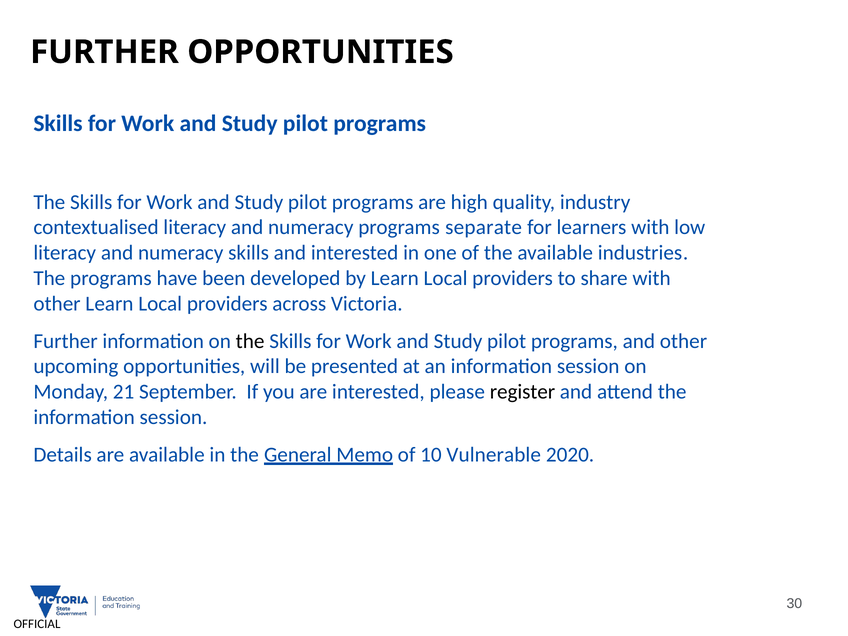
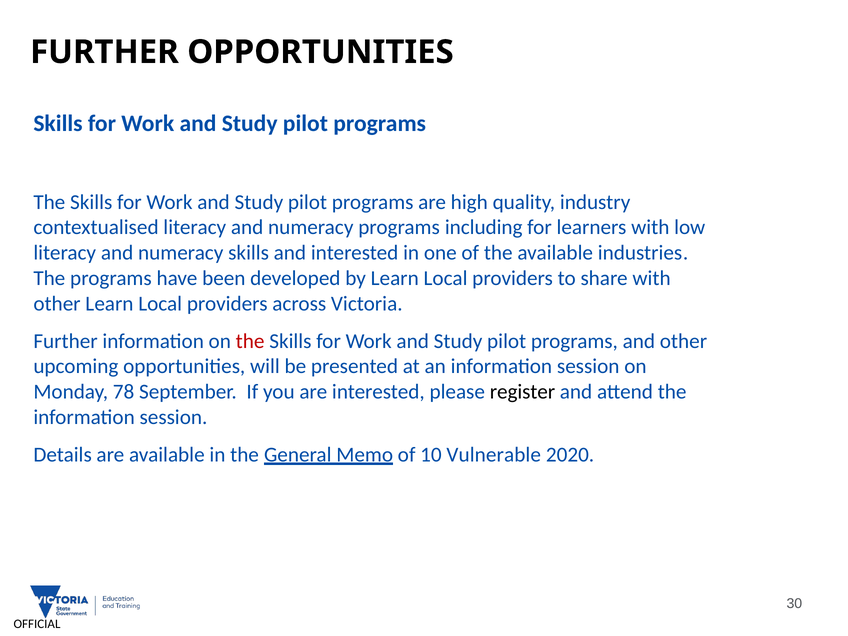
separate: separate -> including (484, 227)
the colour: black -> red (250, 341)
21: 21 -> 78 (124, 392)
